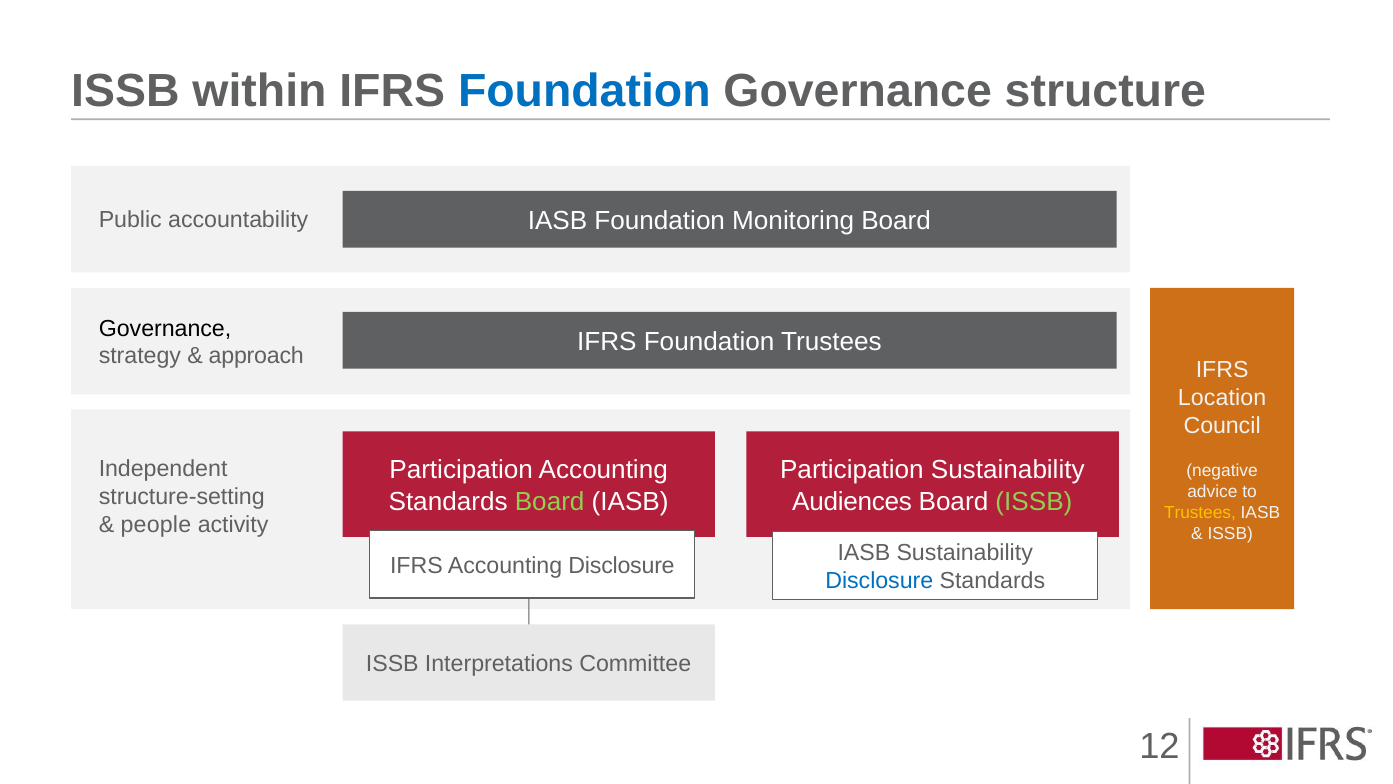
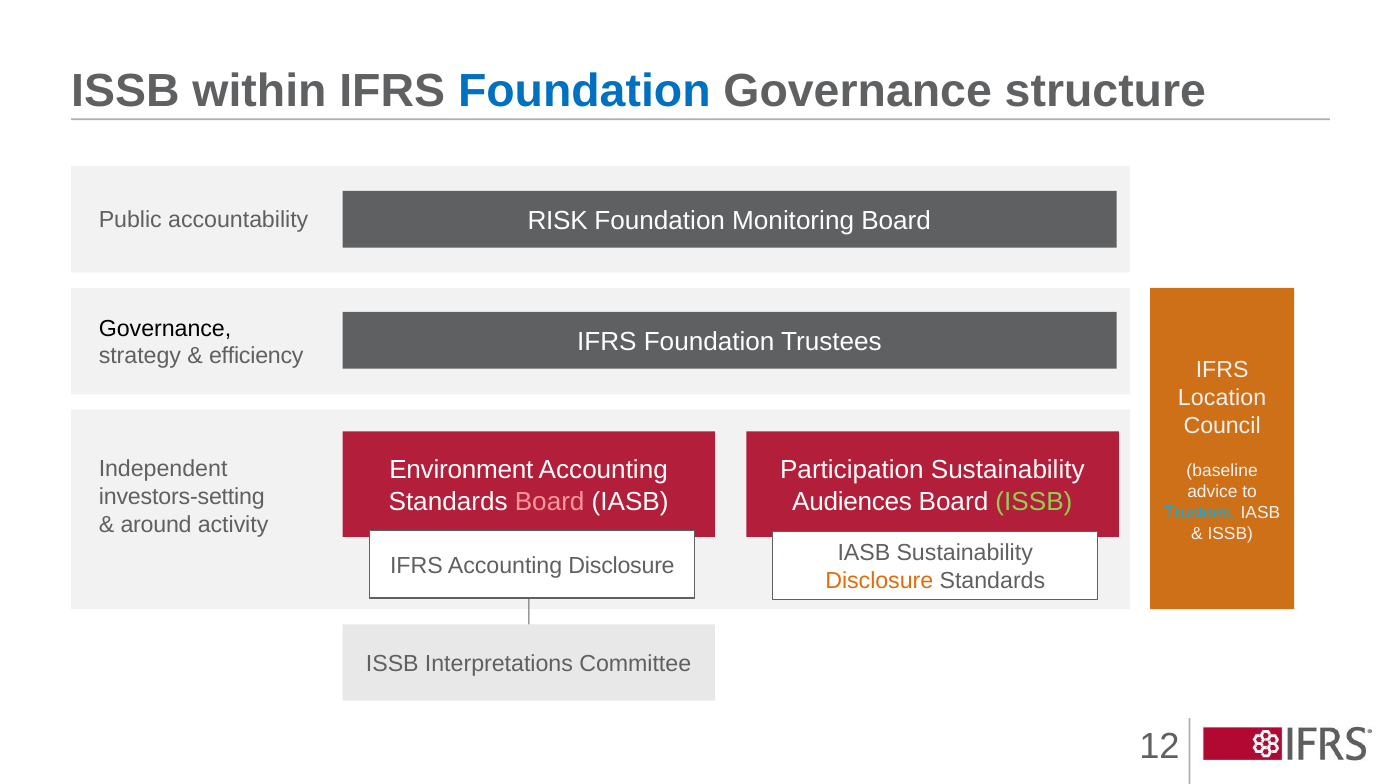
IASB: IASB -> RISK (558, 221)
approach: approach -> efficiency (256, 356)
Participation: Participation -> Environment (461, 470)
negative: negative -> baseline (1222, 470)
structure-setting: structure-setting -> investors-setting (182, 496)
Board colour: light green -> pink (550, 501)
Trustees colour: yellow -> light blue (1200, 512)
people: people -> around (156, 524)
Disclosure colour: blue -> orange (879, 580)
